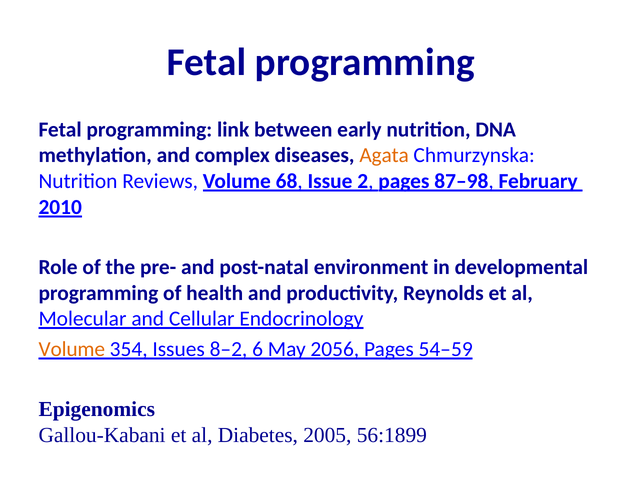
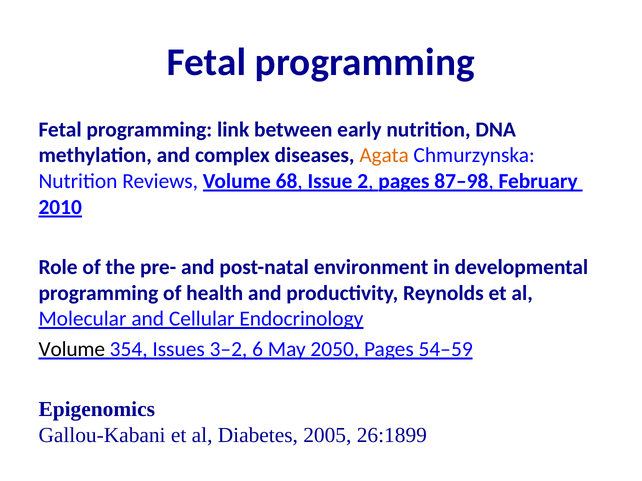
Volume colour: orange -> black (72, 349)
8–2: 8–2 -> 3–2 (228, 349)
2056: 2056 -> 2050 (335, 349)
56:1899: 56:1899 -> 26:1899 (392, 435)
